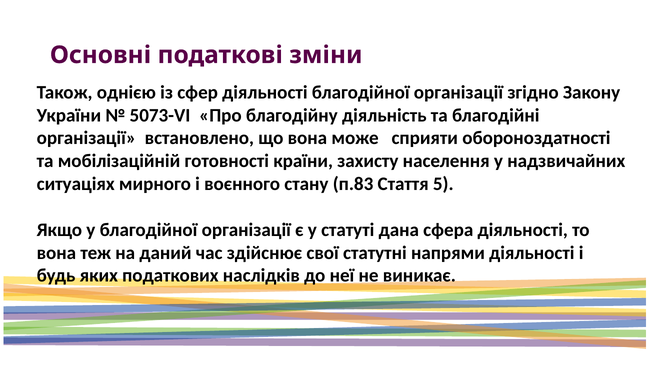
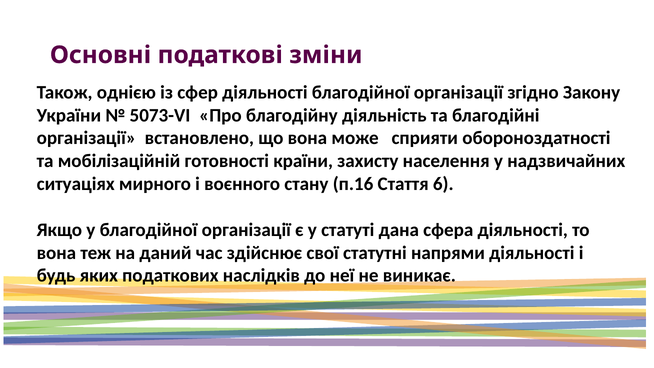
п.83: п.83 -> п.16 (353, 184)
5: 5 -> 6 (443, 184)
